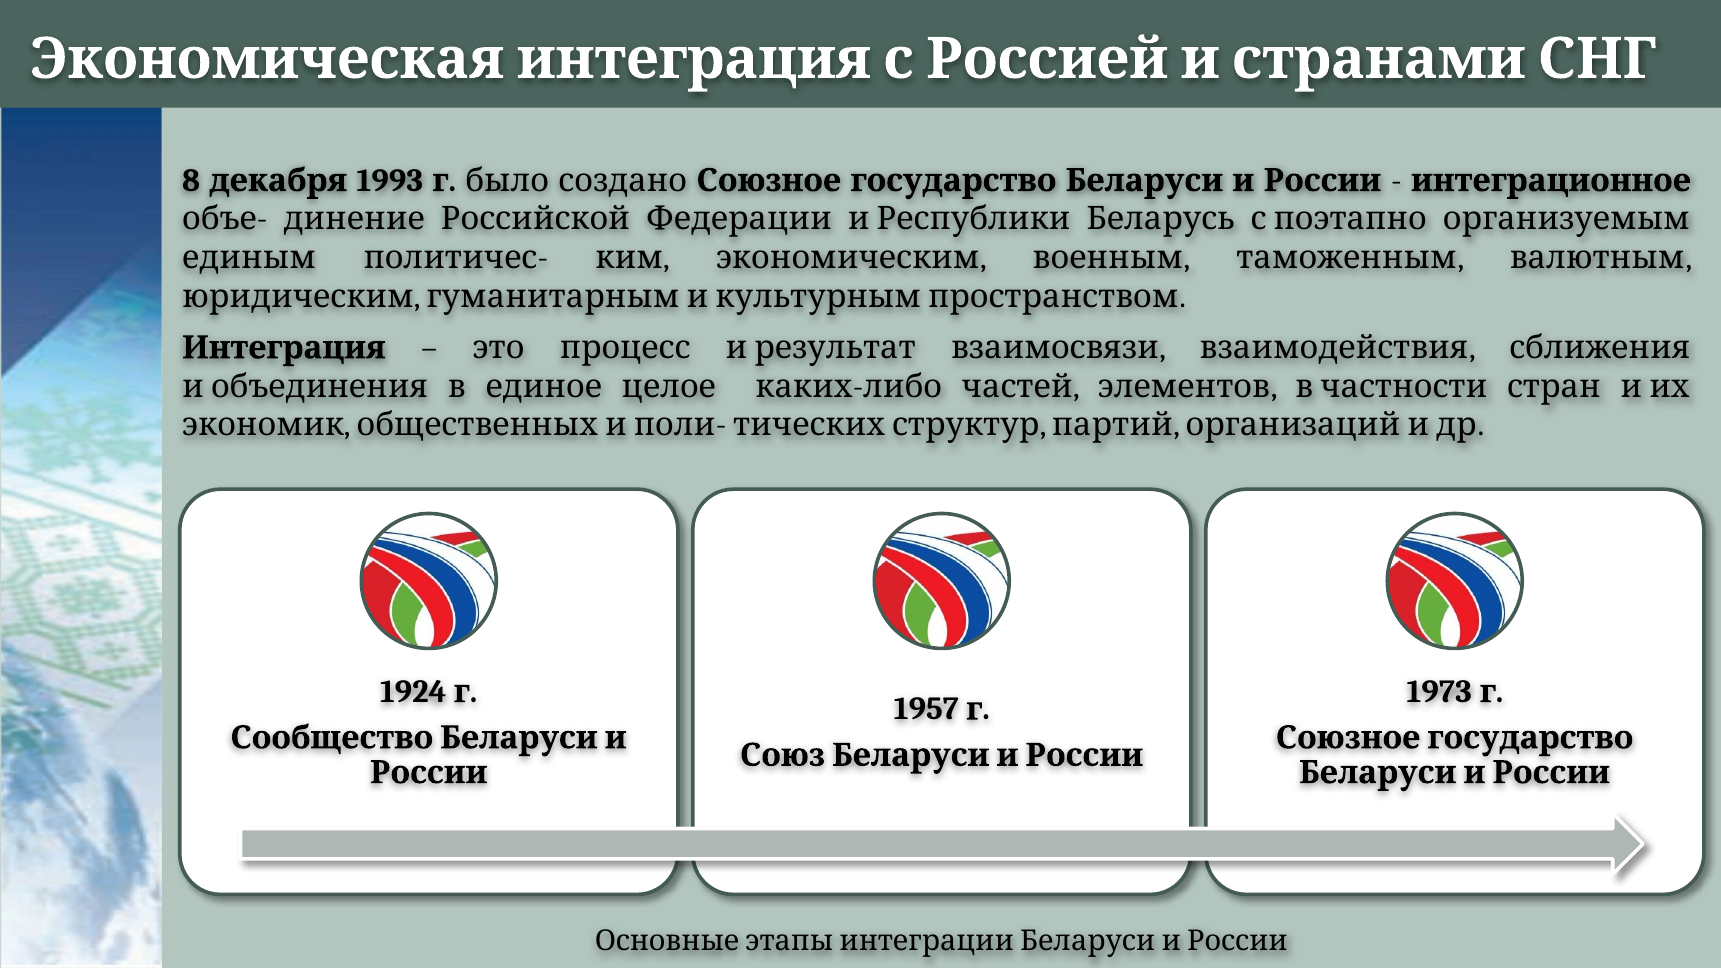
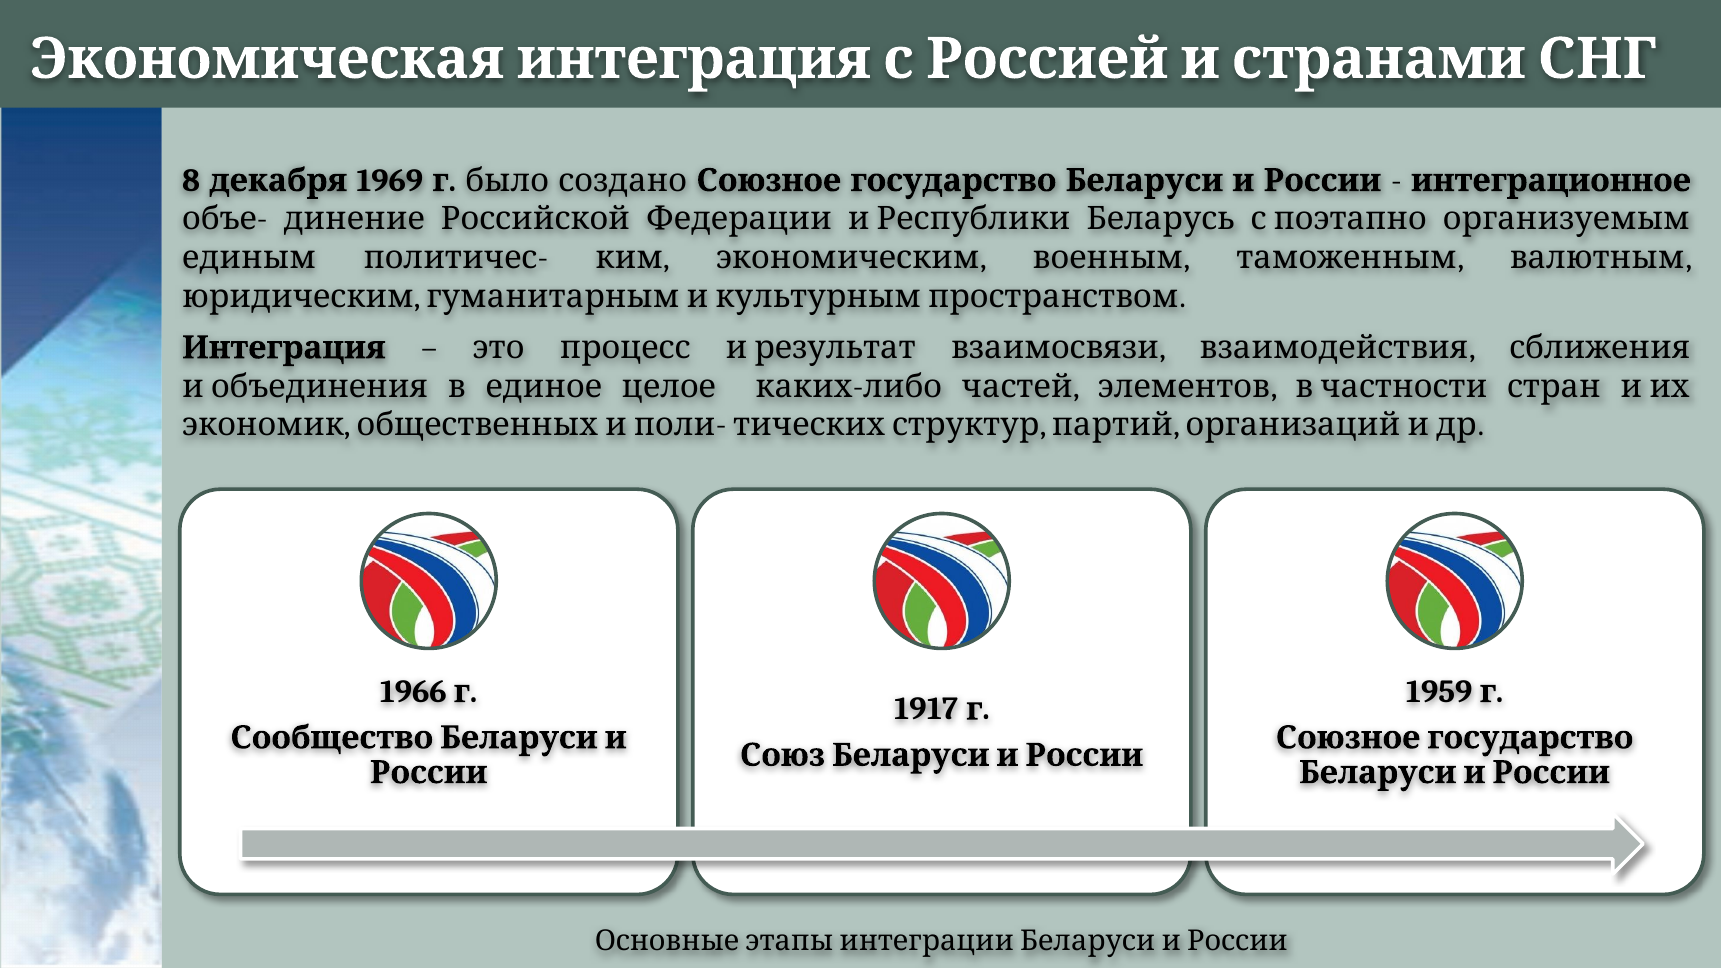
1993: 1993 -> 1969 (390, 181)
1924: 1924 -> 1966 (413, 692)
1973: 1973 -> 1959 (1439, 692)
1957: 1957 -> 1917 (926, 709)
